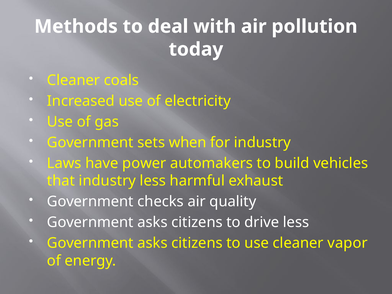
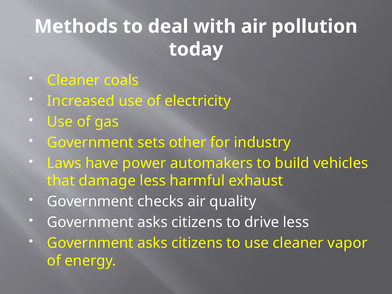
when: when -> other (188, 143)
that industry: industry -> damage (107, 181)
